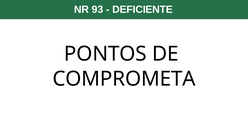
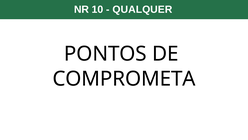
93: 93 -> 10 (98, 9)
DEFICIENTE: DEFICIENTE -> QUALQUER (142, 9)
